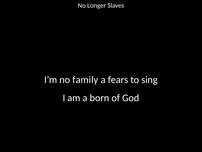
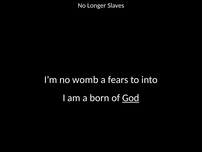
family: family -> womb (85, 79)
sing: sing -> into (150, 79)
God underline: none -> present (131, 98)
